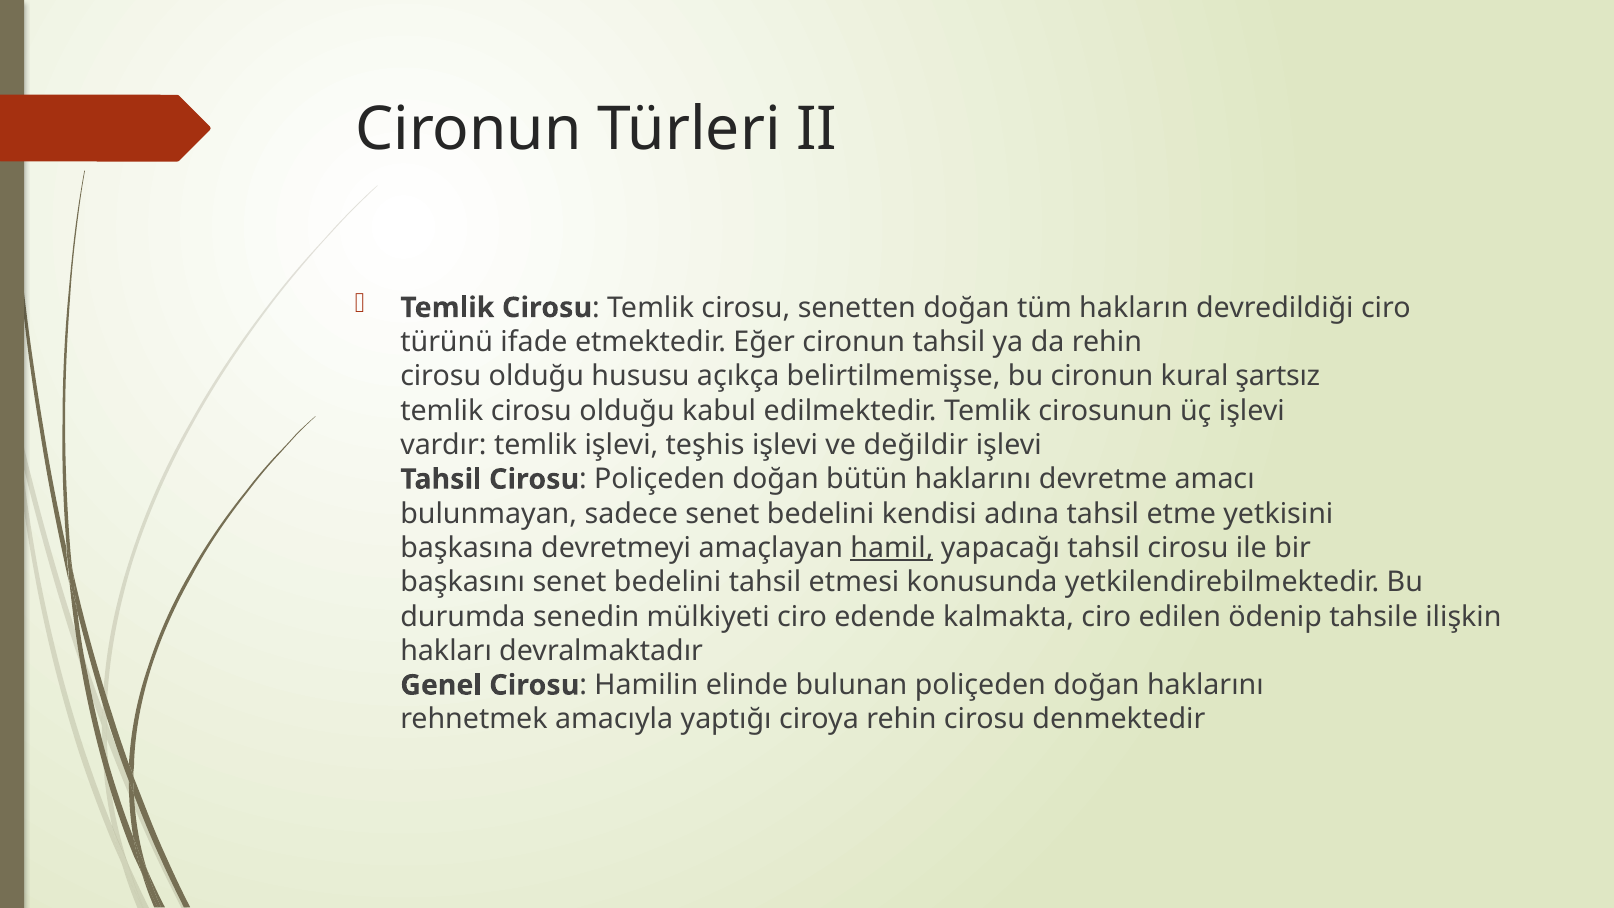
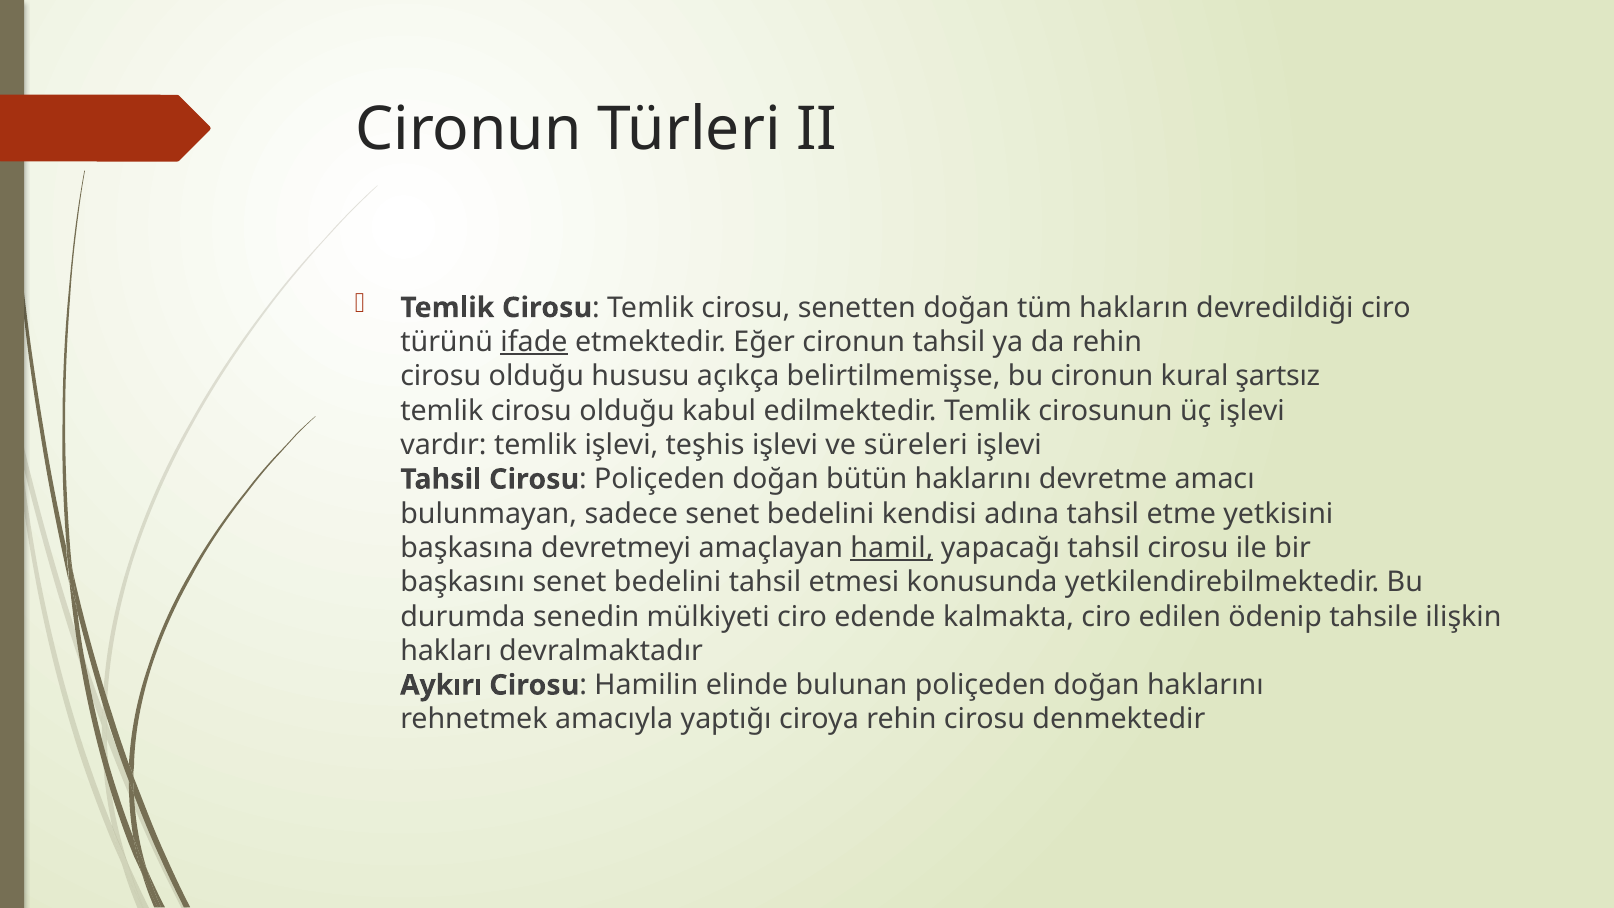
ifade underline: none -> present (534, 342)
değildir: değildir -> süreleri (916, 445)
Genel: Genel -> Aykırı (441, 685)
